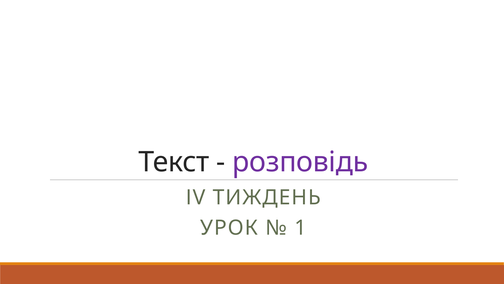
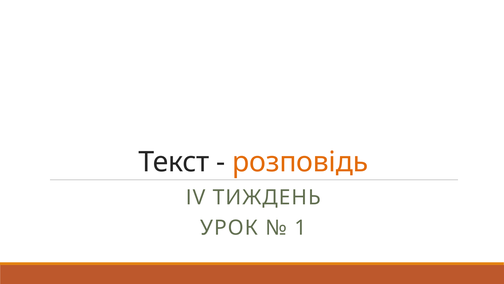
розповідь colour: purple -> orange (300, 162)
